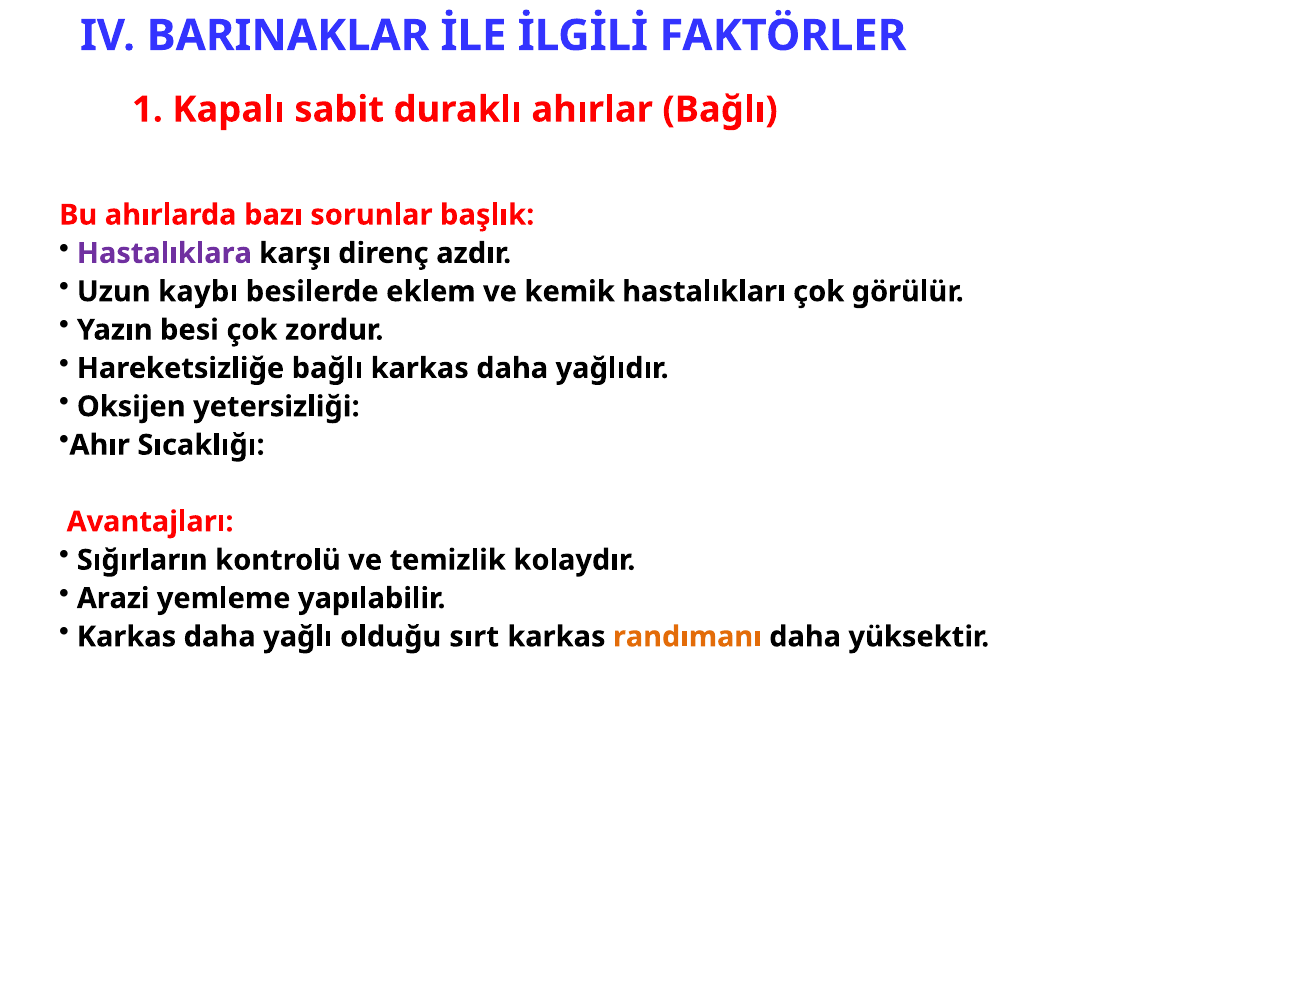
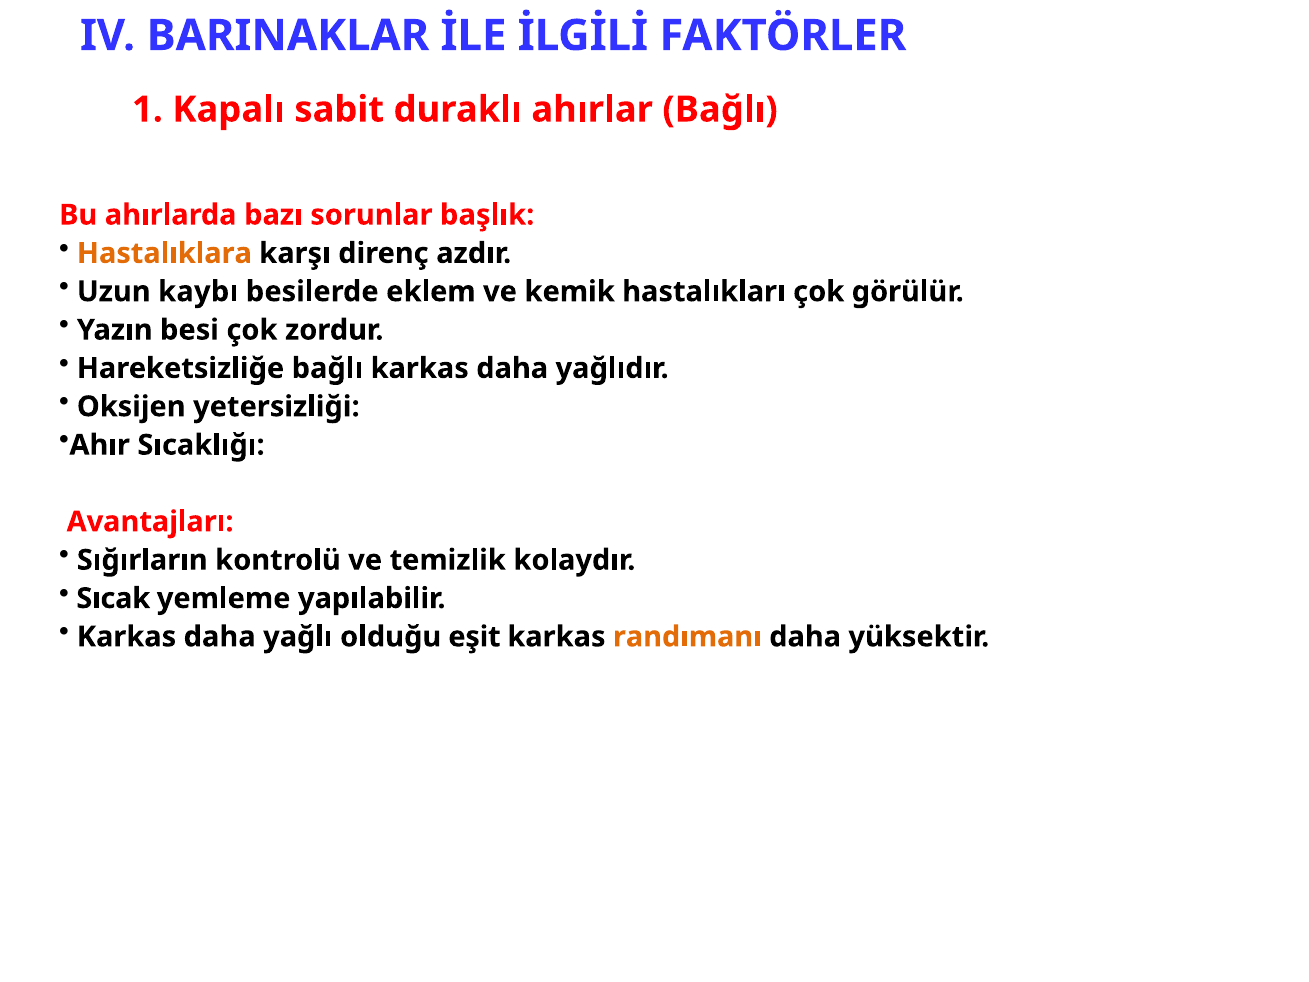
Hastalıklara colour: purple -> orange (164, 253)
Arazi: Arazi -> Sıcak (113, 598)
sırt: sırt -> eşit (474, 637)
